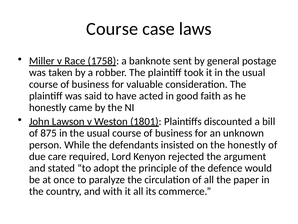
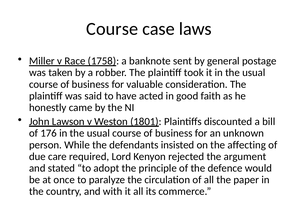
875: 875 -> 176 (49, 133)
the honestly: honestly -> affecting (247, 145)
